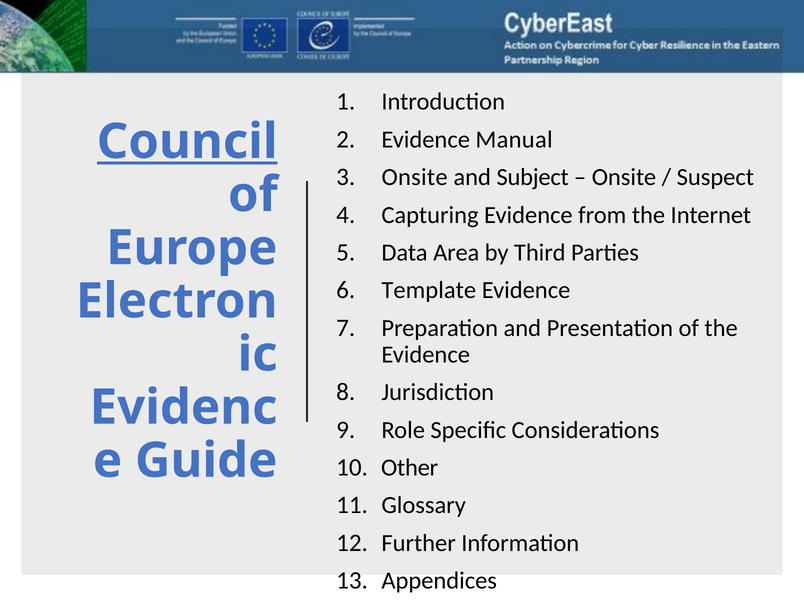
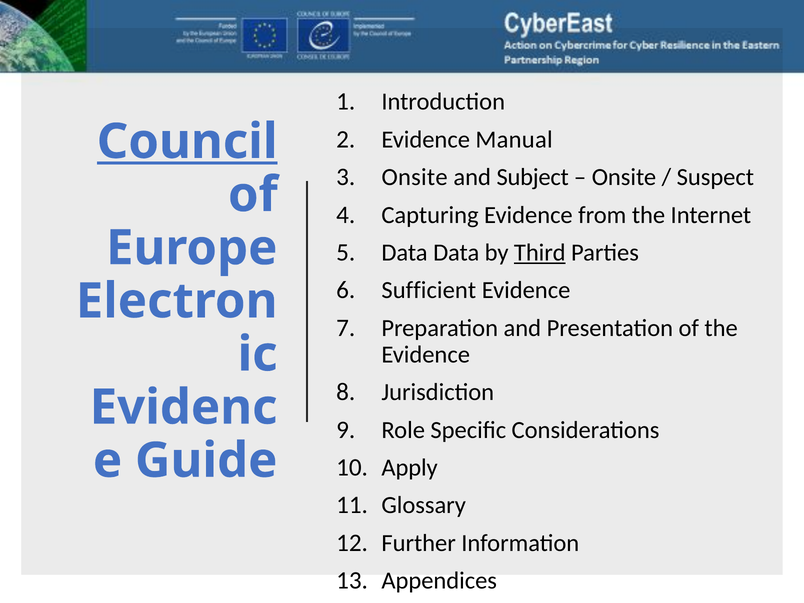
Data Area: Area -> Data (456, 253)
Third underline: none -> present (540, 253)
Template: Template -> Sufficient (429, 290)
Other: Other -> Apply (410, 468)
